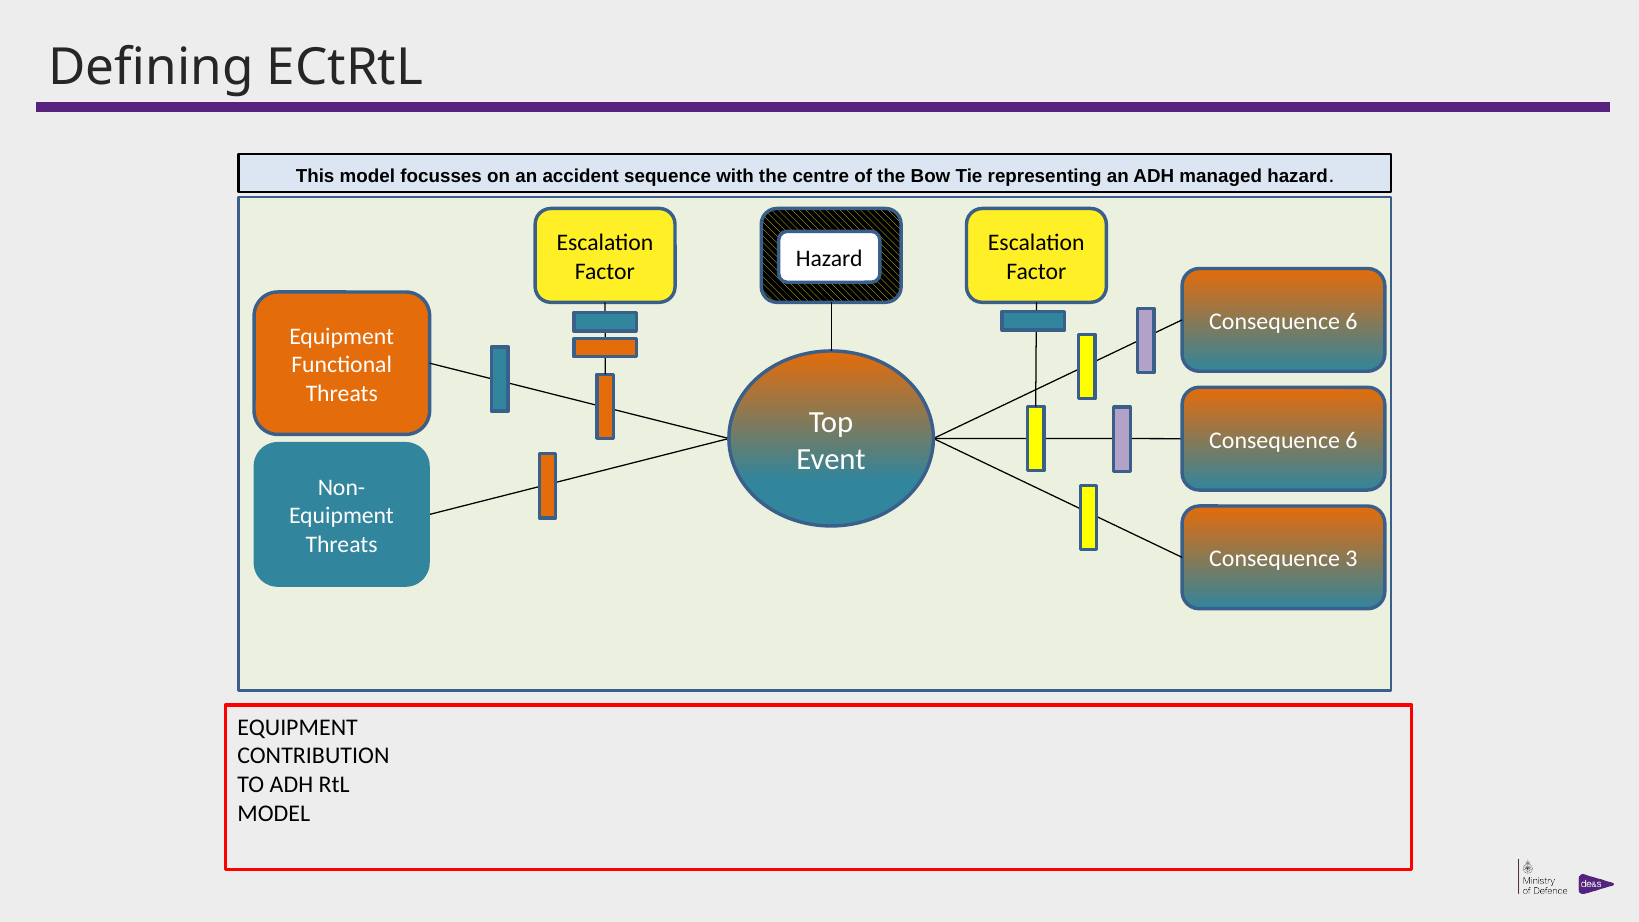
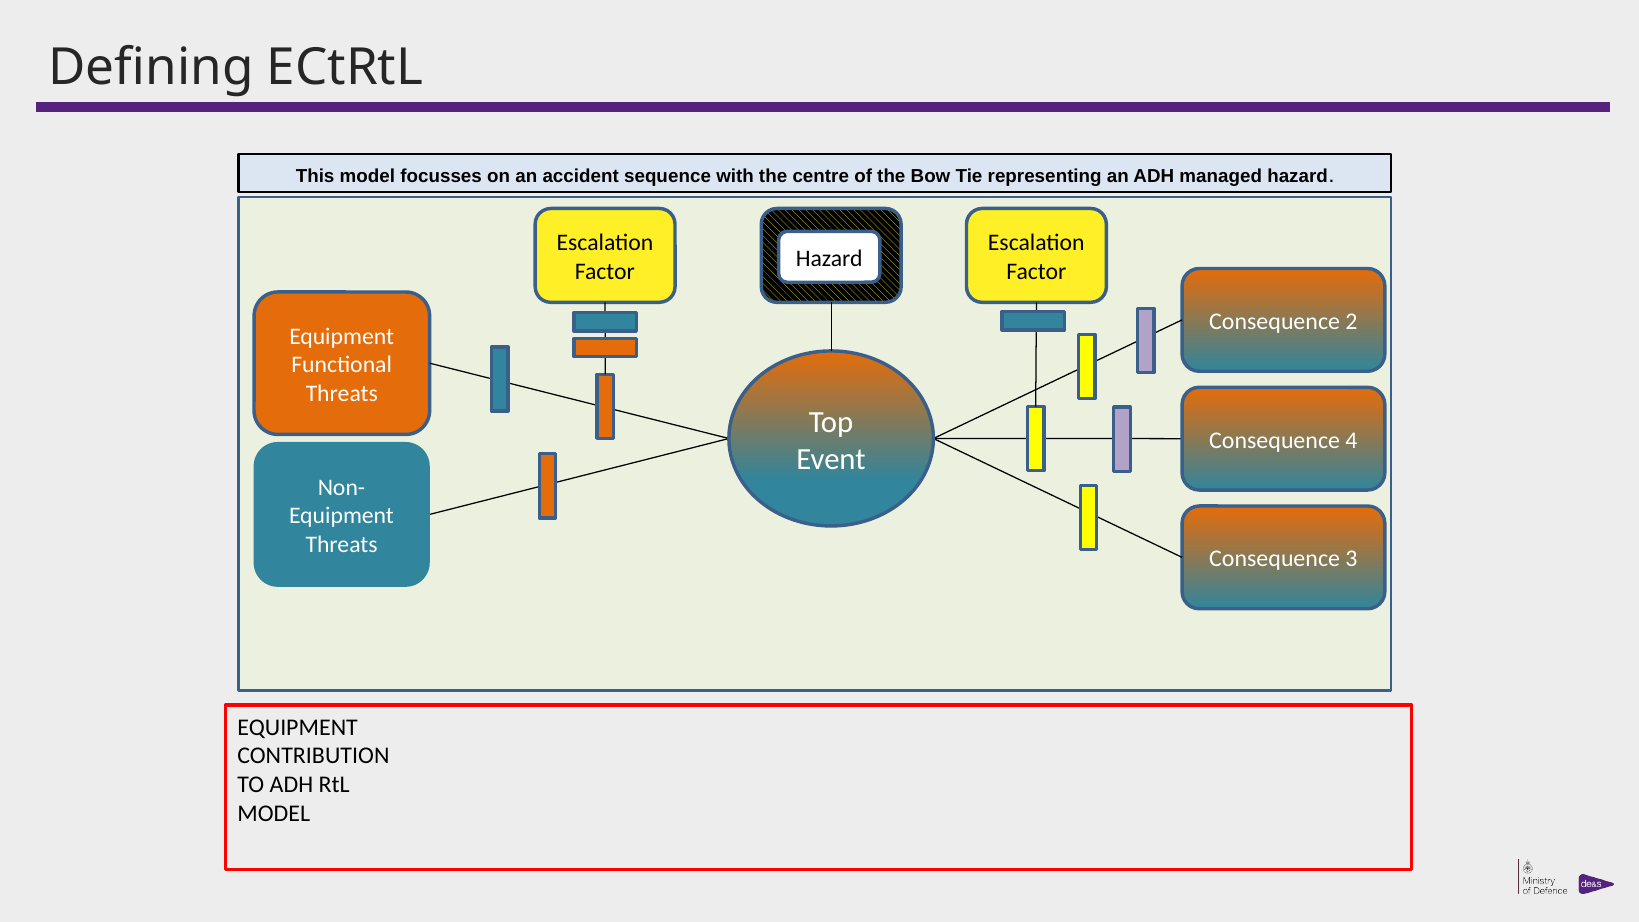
6: 6 -> 2 (1351, 321)
6: 6 -> 4 (1351, 440)
